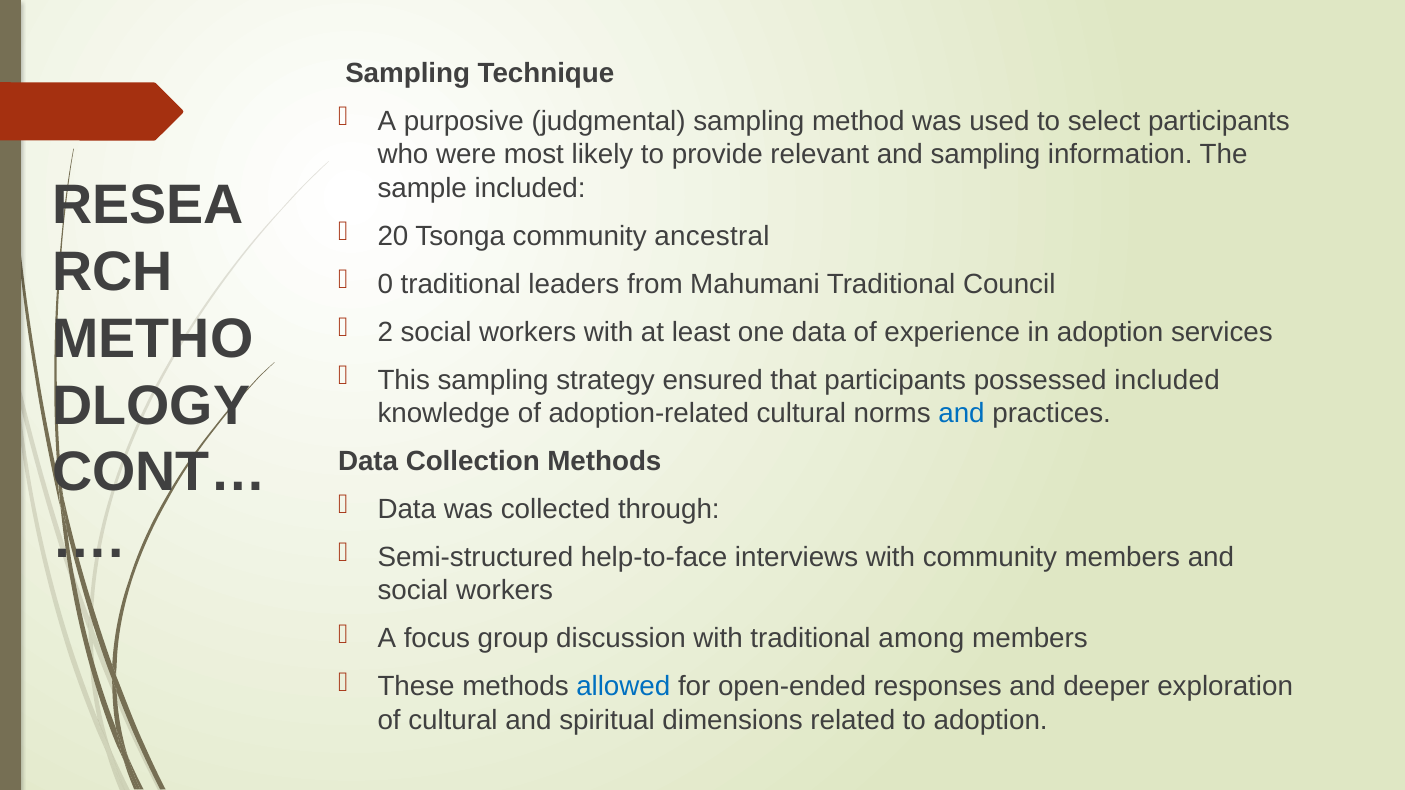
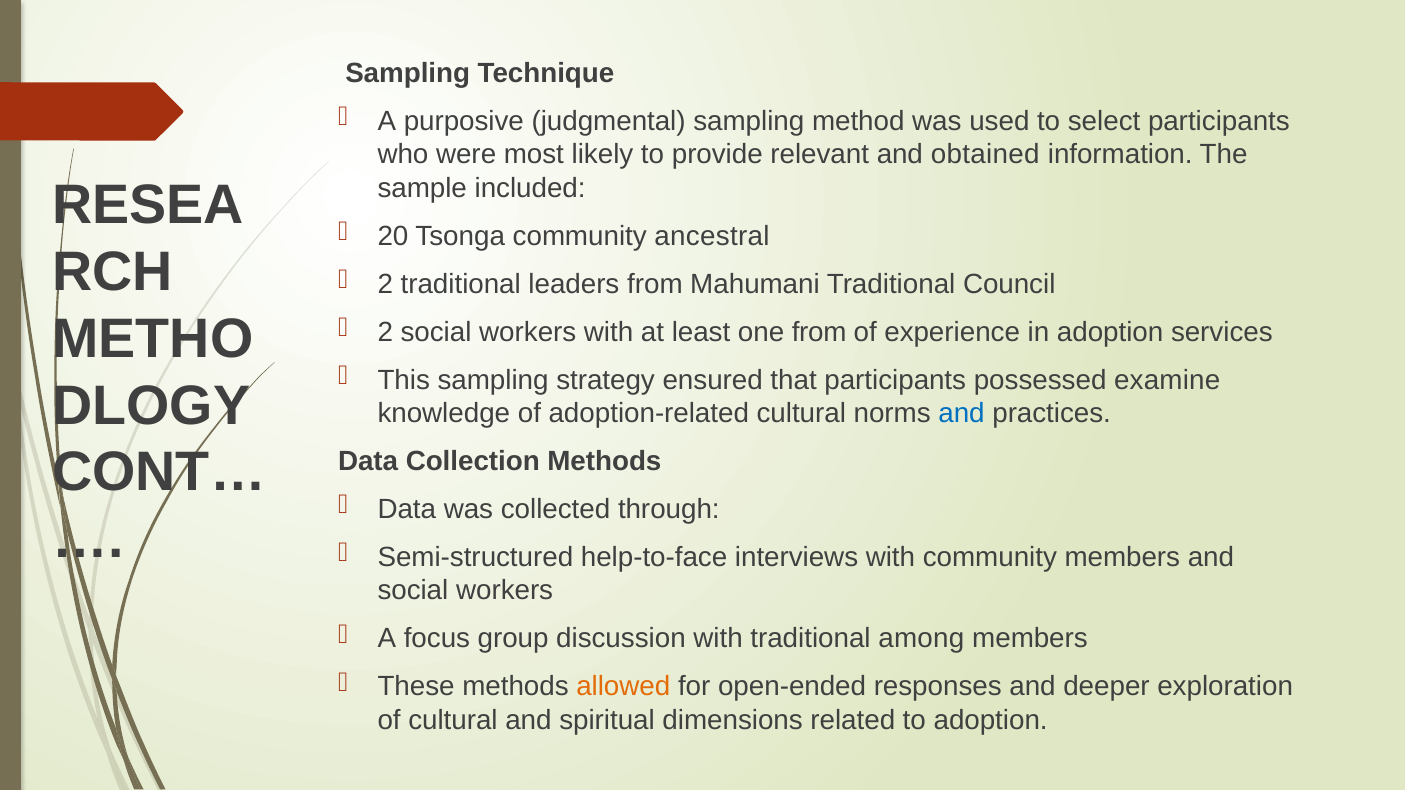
and sampling: sampling -> obtained (985, 155)
0: 0 -> 2 (385, 284)
one data: data -> from (819, 332)
possessed included: included -> examine (1167, 380)
allowed colour: blue -> orange (623, 687)
